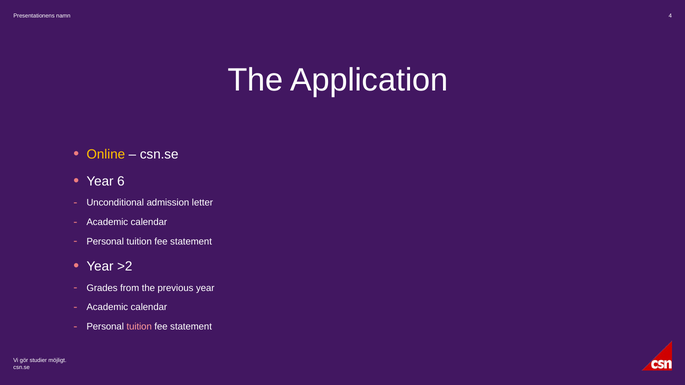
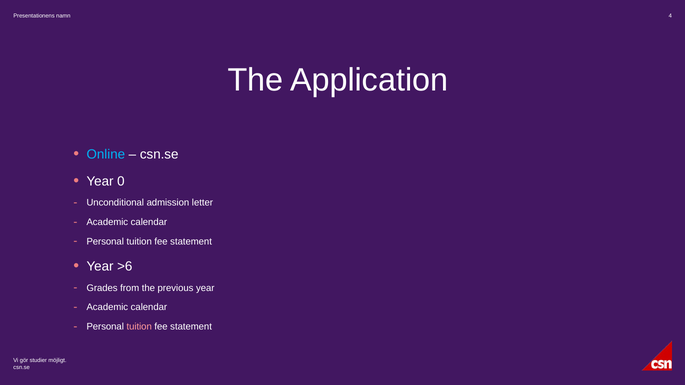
Online colour: yellow -> light blue (106, 154)
6: 6 -> 0 (121, 181)
>2: >2 -> >6 (125, 267)
